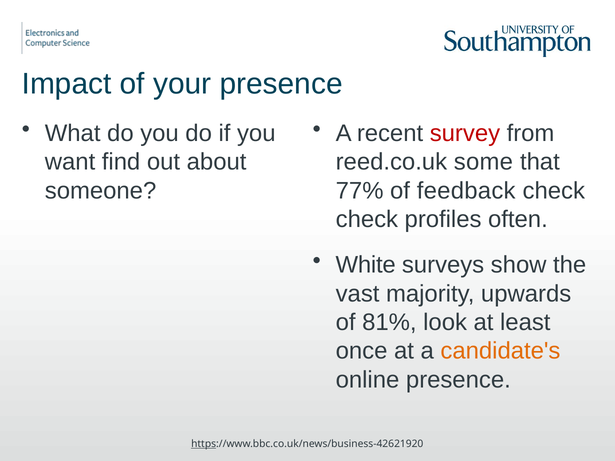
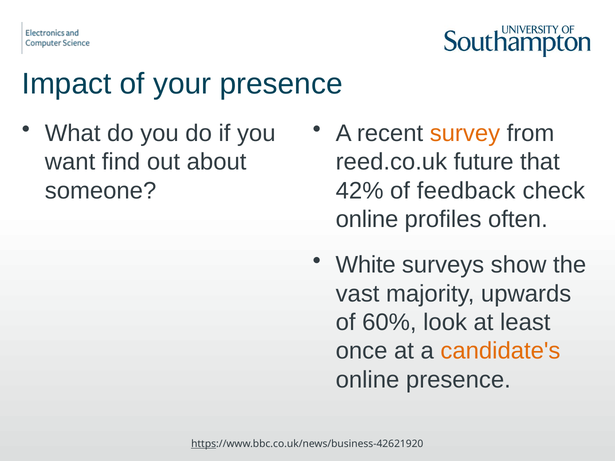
survey colour: red -> orange (465, 133)
some: some -> future (484, 162)
77%: 77% -> 42% (360, 191)
check: check -> online (367, 220)
81%: 81% -> 60% (389, 322)
